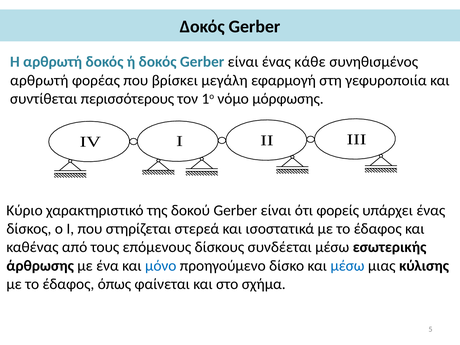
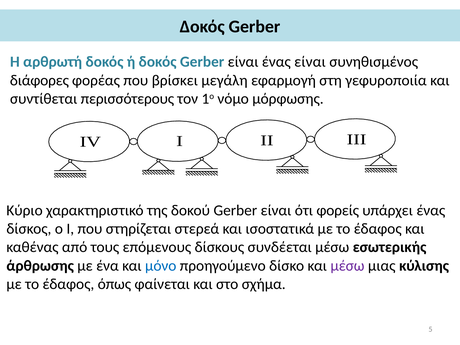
ένας κάθε: κάθε -> είναι (310, 62)
αρθρωτή: αρθρωτή -> διάφορες (39, 80)
μέσω colour: blue -> purple (347, 266)
